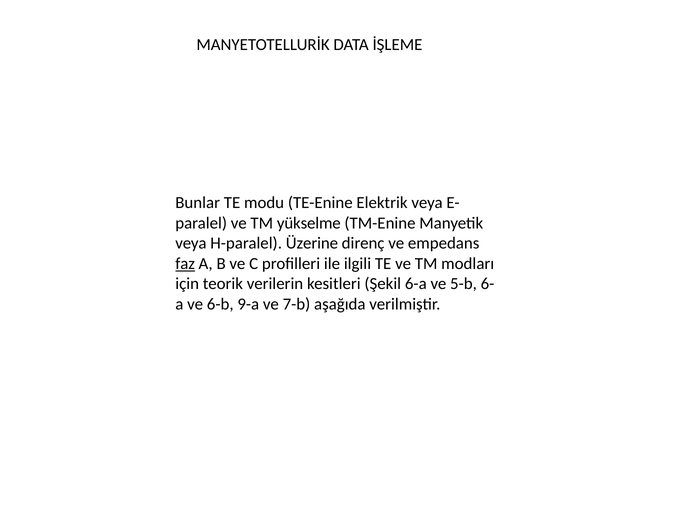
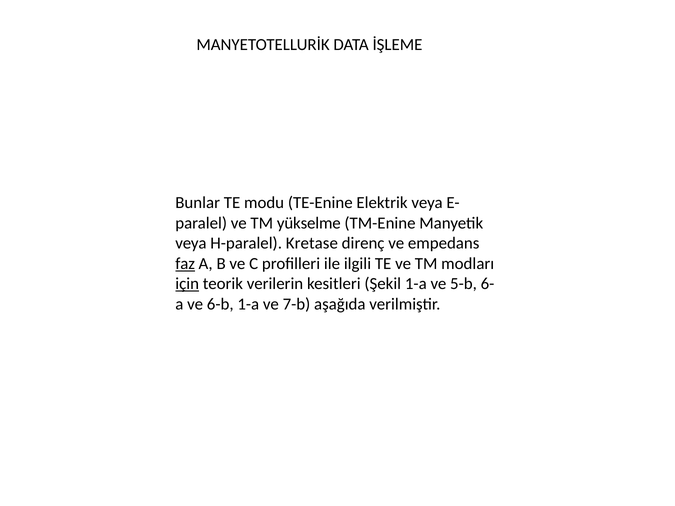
Üzerine: Üzerine -> Kretase (312, 243)
için underline: none -> present (187, 284)
Şekil 6-a: 6-a -> 1-a (416, 284)
6-b 9-a: 9-a -> 1-a (248, 304)
